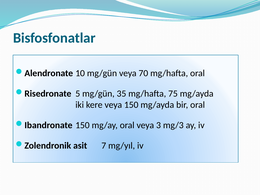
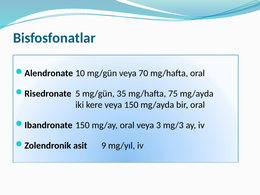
7: 7 -> 9 (104, 146)
